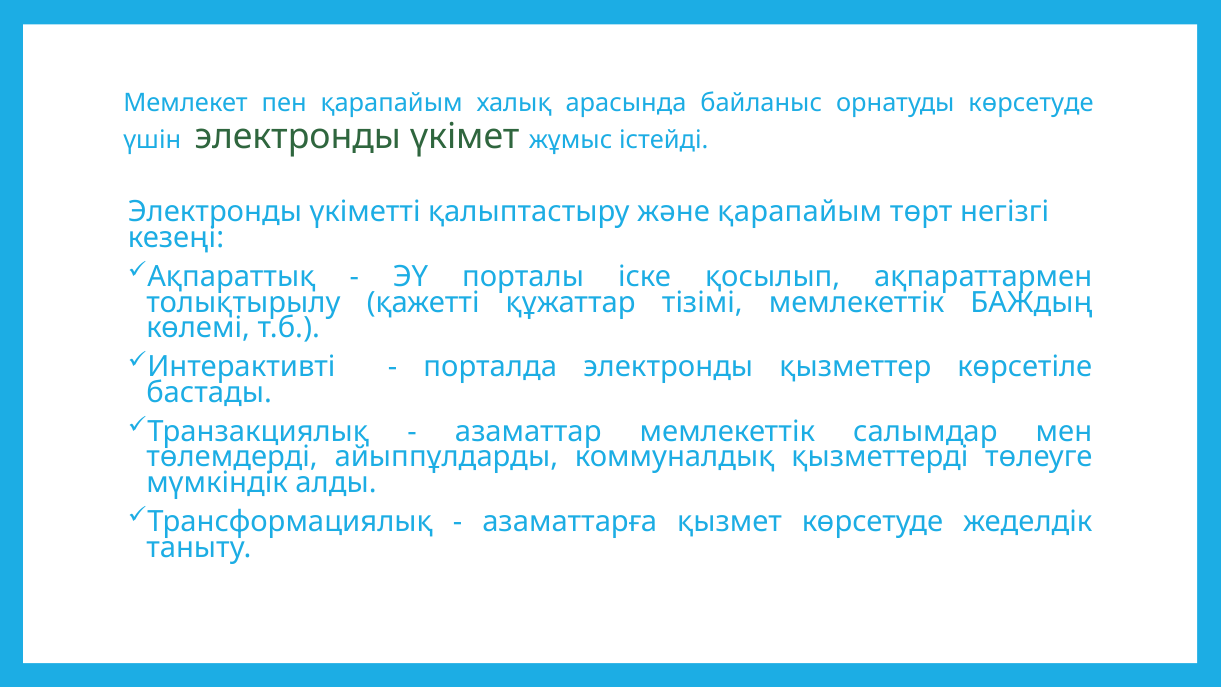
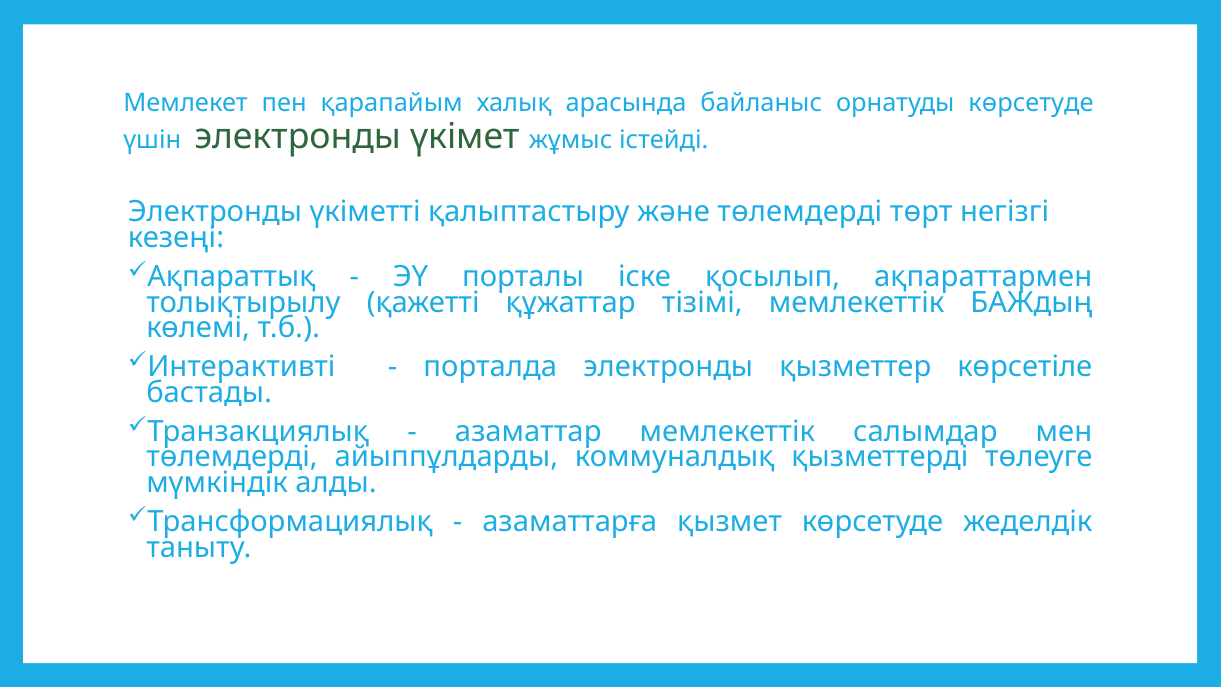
және қарапайым: қарапайым -> төлемдерді (800, 212)
